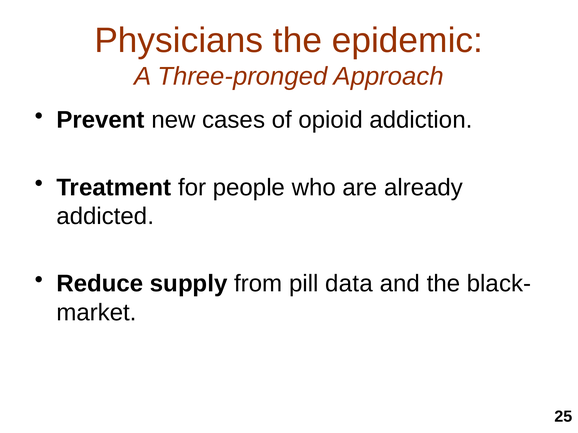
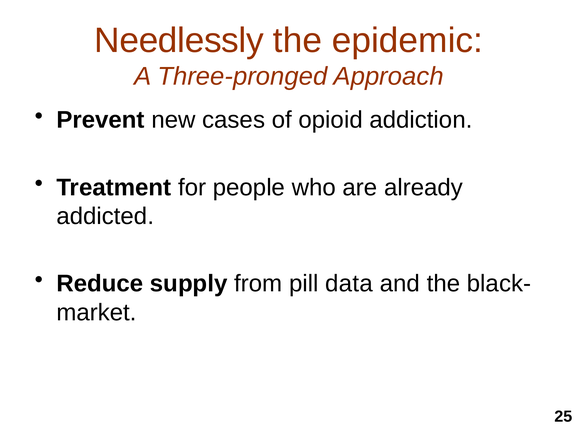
Physicians: Physicians -> Needlessly (179, 41)
